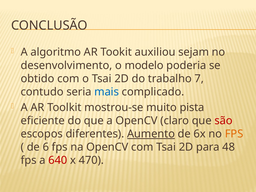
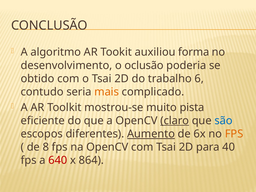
sejam: sejam -> forma (194, 52)
modelo: modelo -> oclusão (144, 65)
7: 7 -> 6 (199, 79)
mais colour: blue -> orange (107, 92)
claro underline: none -> present (175, 121)
são colour: red -> blue (224, 121)
6: 6 -> 8 (46, 147)
48: 48 -> 40 (229, 147)
470: 470 -> 864 (91, 160)
